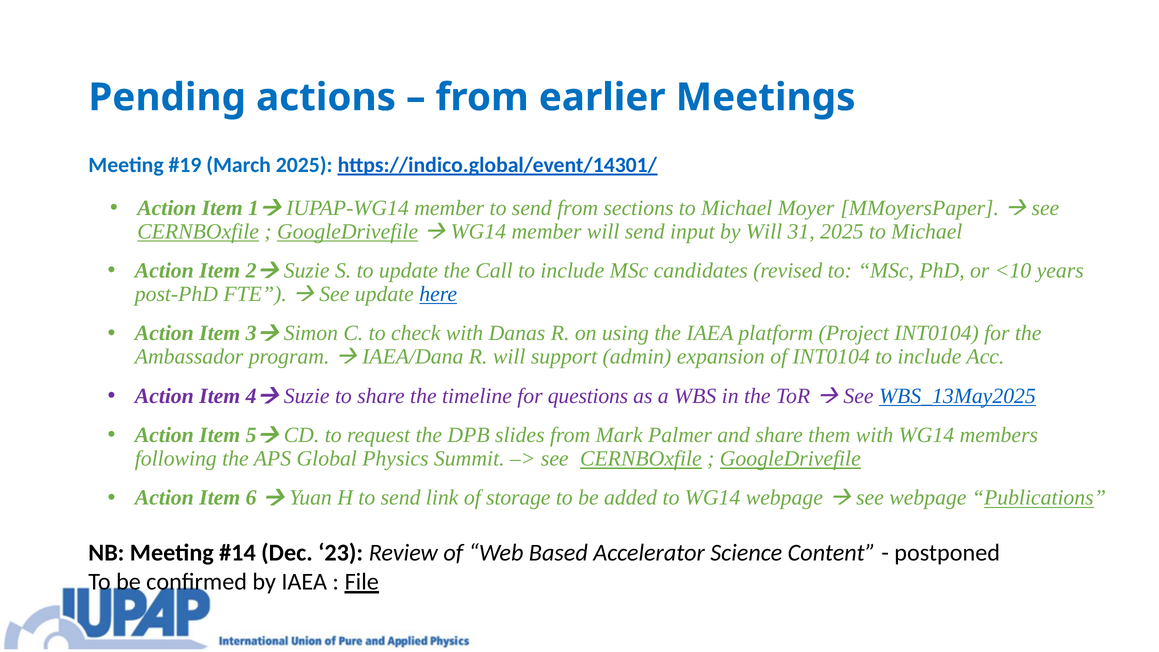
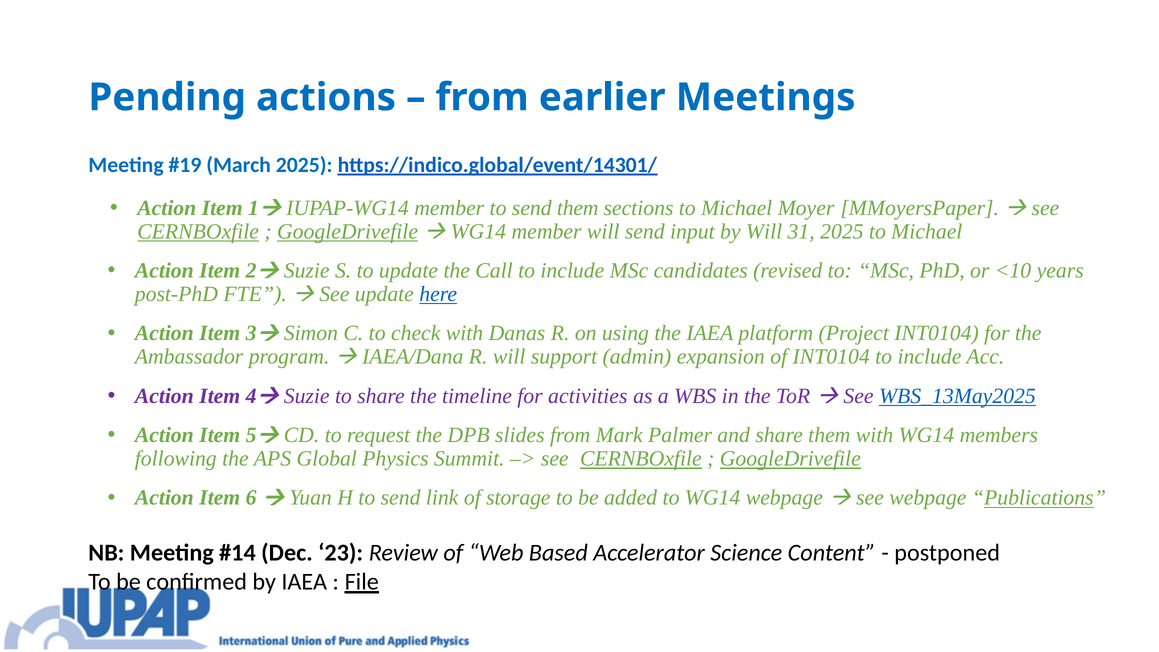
send from: from -> them (578, 208)
questions: questions -> activities (588, 396)
